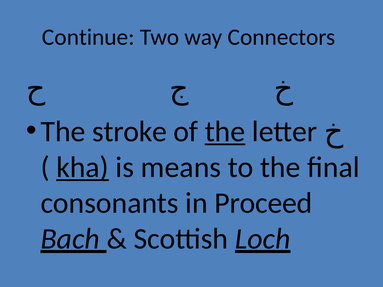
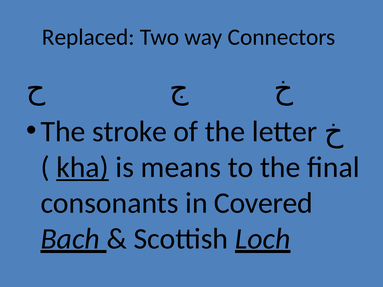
Continue: Continue -> Replaced (88, 37)
the underline: present -> none (225, 132)
Proceed: Proceed -> Covered (263, 203)
